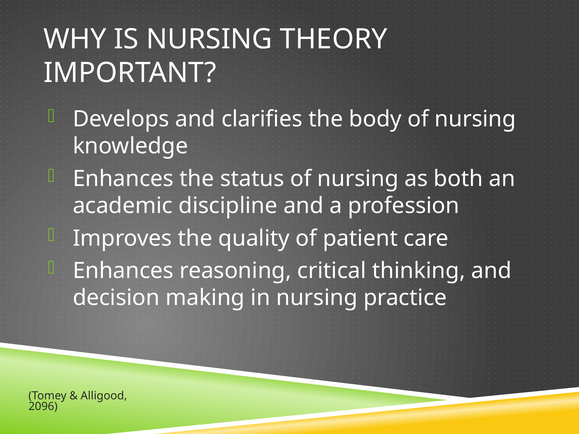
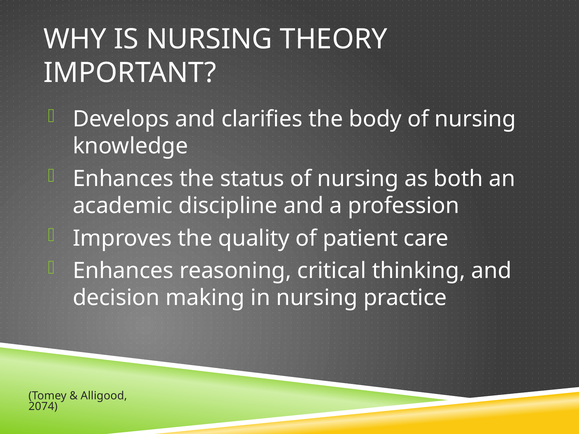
2096: 2096 -> 2074 (43, 407)
